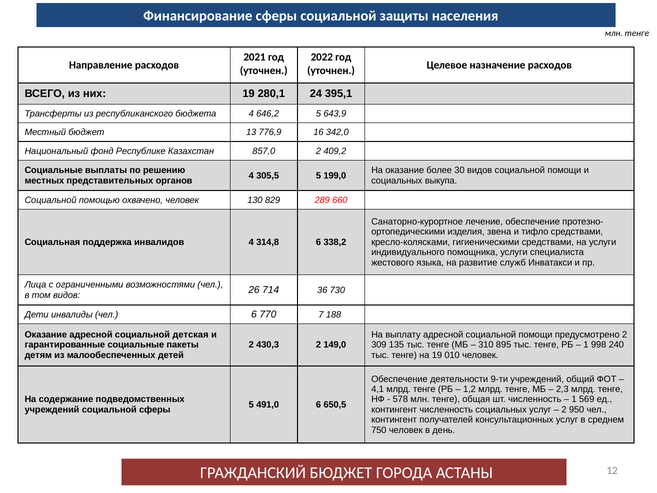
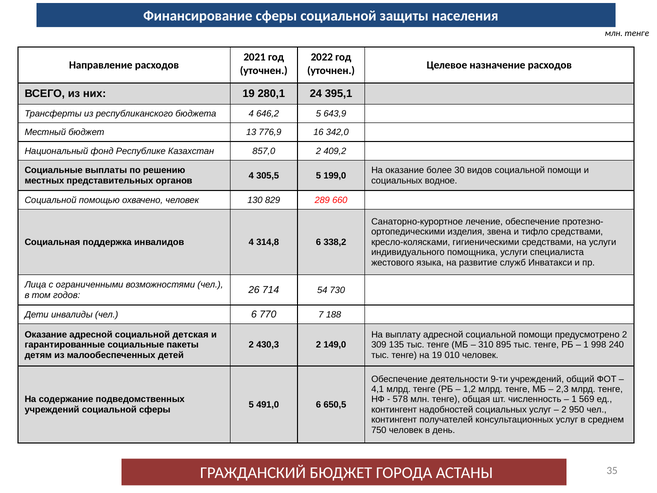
выкупа: выкупа -> водное (441, 181)
том видов: видов -> годов (67, 295)
36: 36 -> 54 (322, 290)
контингент численность: численность -> надобностей (446, 409)
12: 12 -> 35 (612, 470)
